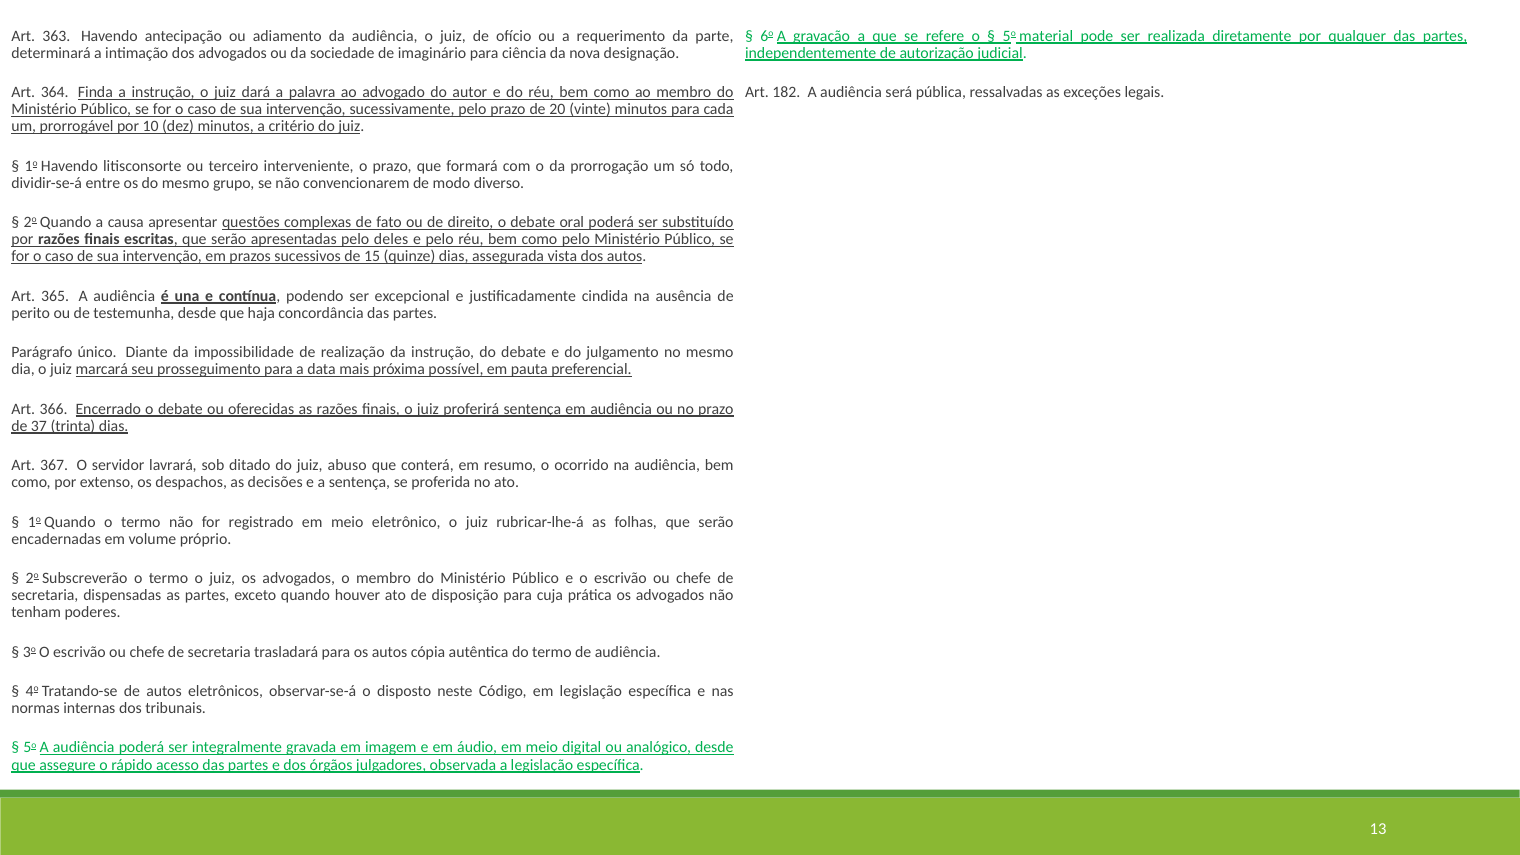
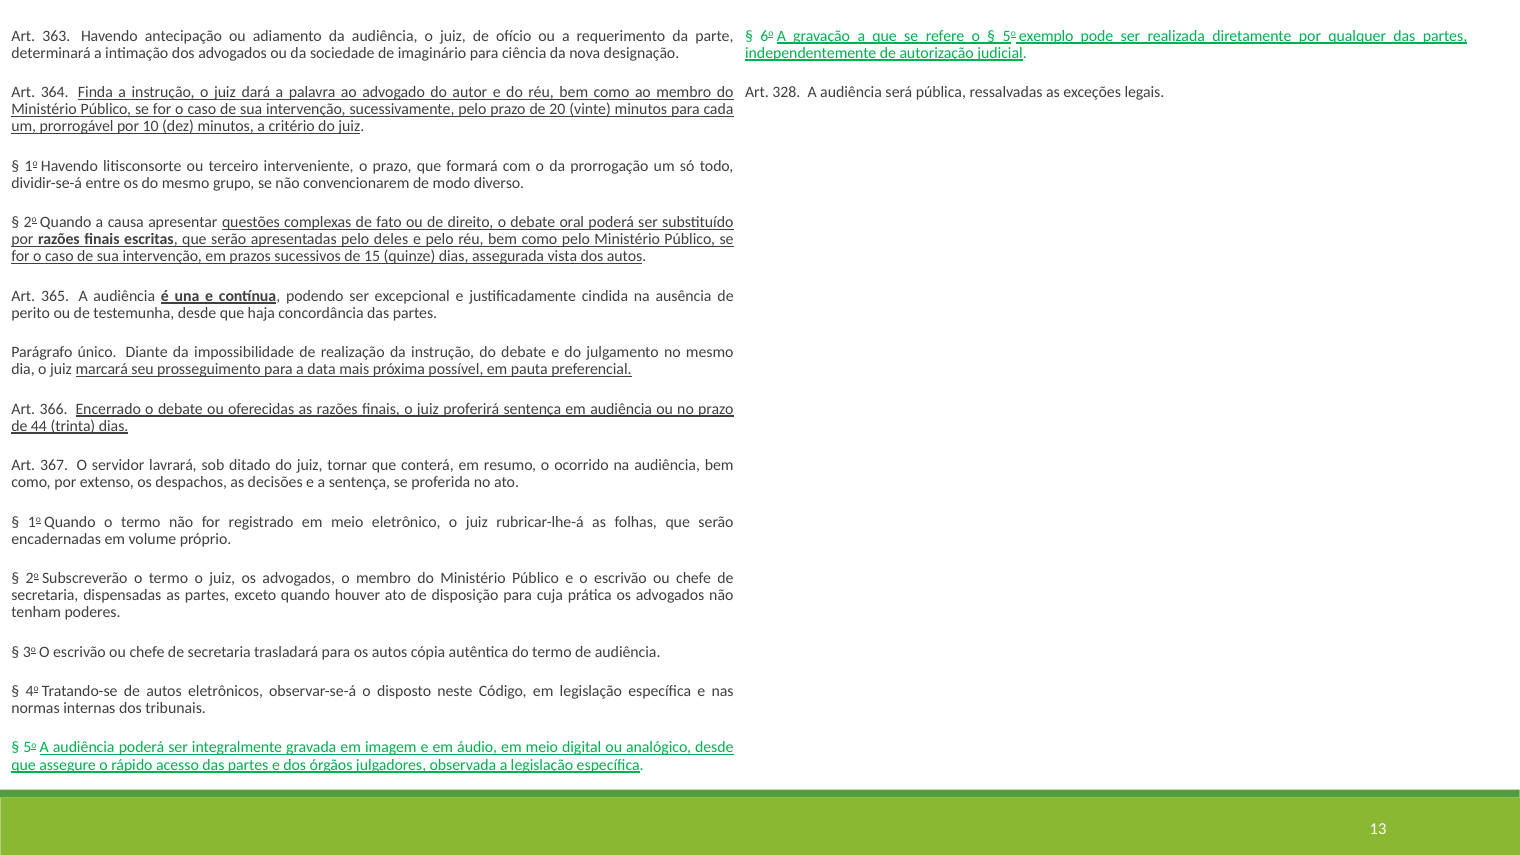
material: material -> exemplo (1046, 36)
182: 182 -> 328 (786, 92)
37: 37 -> 44 (39, 426)
abuso: abuso -> tornar (347, 465)
